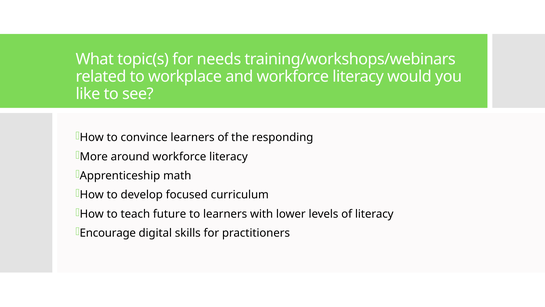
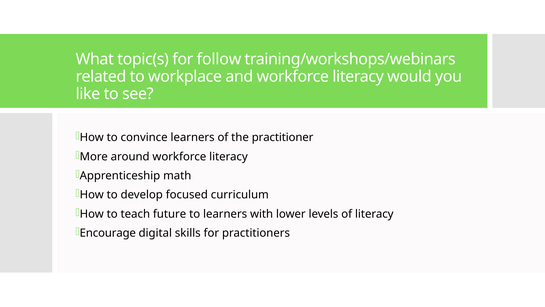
needs: needs -> follow (219, 59)
responding: responding -> practitioner (283, 137)
